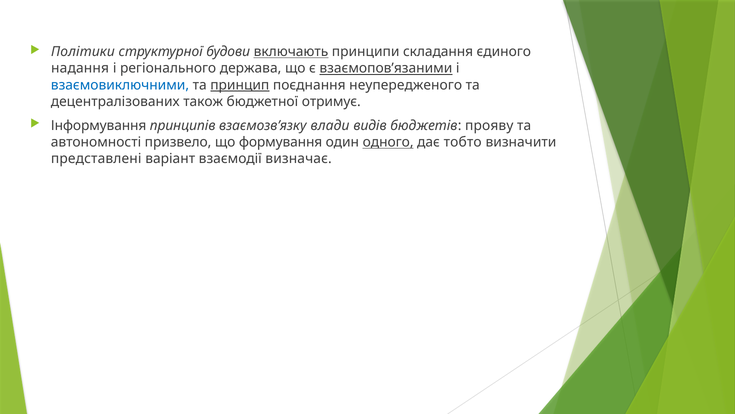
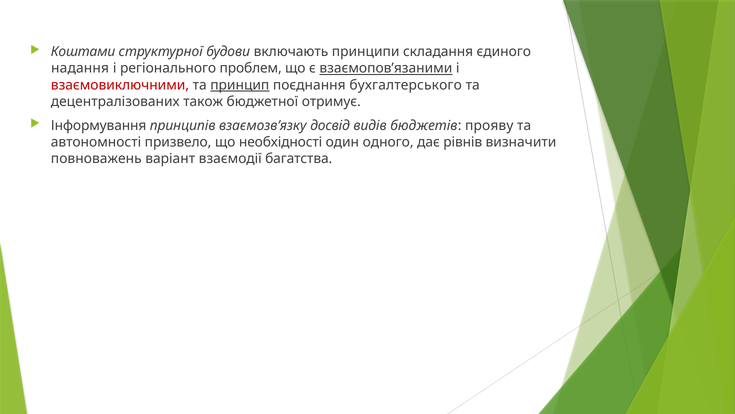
Політики: Політики -> Коштами (83, 52)
включають underline: present -> none (291, 52)
держава: держава -> проблем (251, 68)
взаємовиключними colour: blue -> red (120, 85)
неупередженого: неупередженого -> бухгалтерського (406, 85)
влади: влади -> досвід (330, 126)
формування: формування -> необхідності (281, 142)
одного underline: present -> none (388, 142)
тобто: тобто -> рівнів (463, 142)
представлені: представлені -> повноважень (96, 159)
визначає: визначає -> багатства (299, 159)
